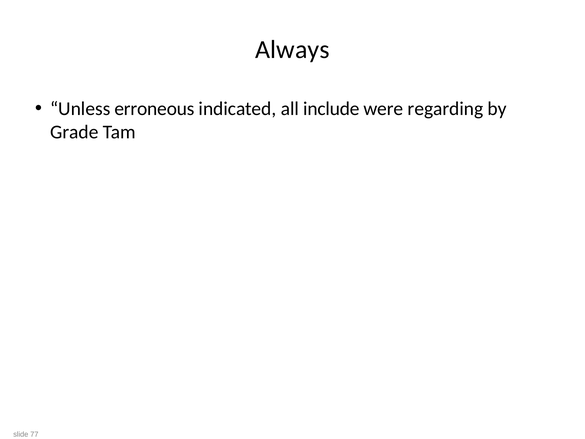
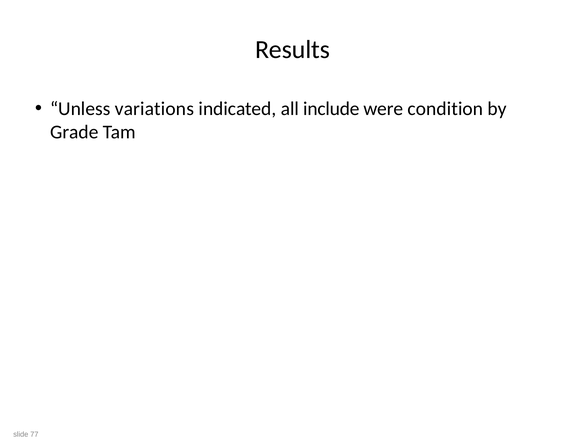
Always: Always -> Results (292, 50)
erroneous: erroneous -> variations (154, 109)
regarding: regarding -> condition (445, 109)
